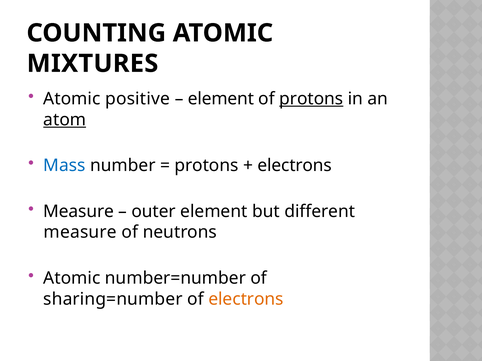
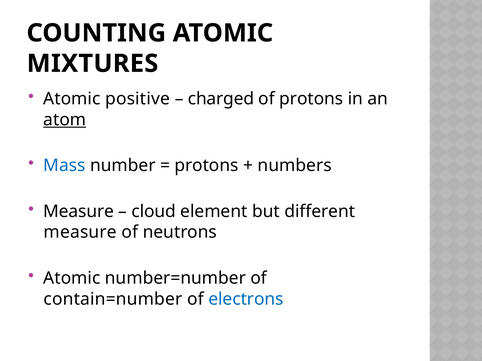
element: element -> charged (221, 99)
protons underline: present -> none (311, 99)
electrons: electrons -> numbers (295, 166)
outer: outer -> cloud (154, 212)
sharing=number: sharing=number -> contain=number (113, 299)
electrons colour: orange -> blue (246, 299)
